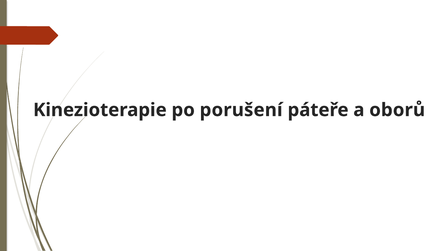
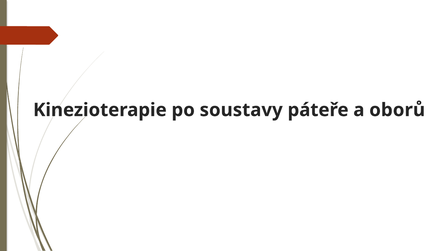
porušení: porušení -> soustavy (241, 110)
